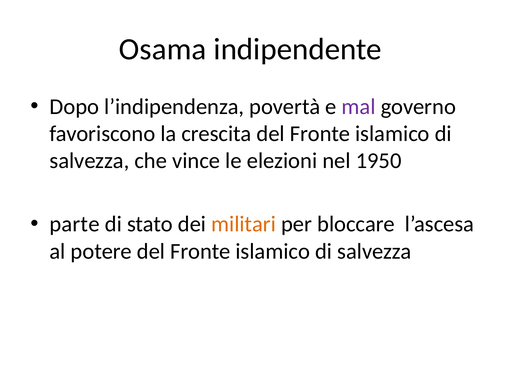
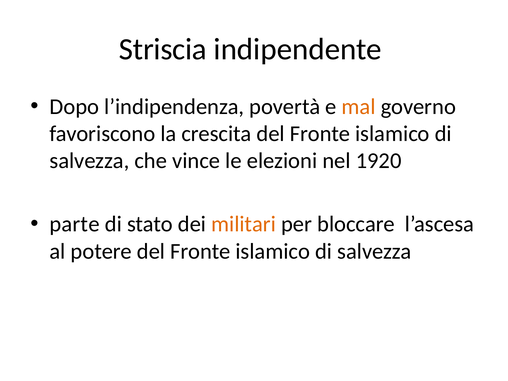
Osama: Osama -> Striscia (163, 49)
mal colour: purple -> orange (359, 107)
1950: 1950 -> 1920 (379, 161)
